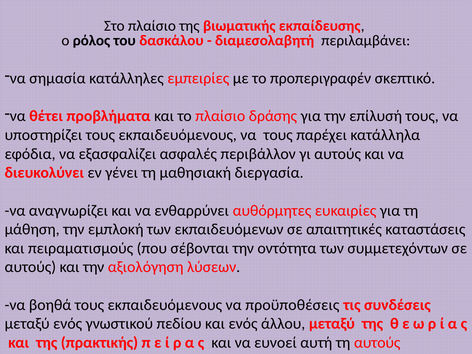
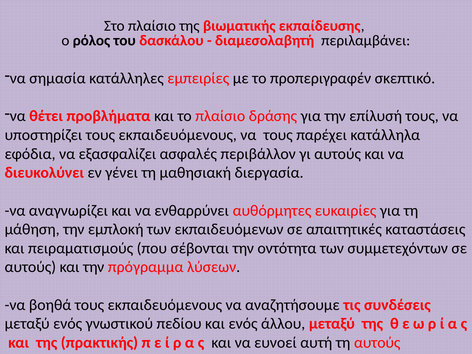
αξιολόγηση: αξιολόγηση -> πρόγραμμα (146, 267)
προϋποθέσεις: προϋποθέσεις -> αναζητήσουμε (292, 305)
